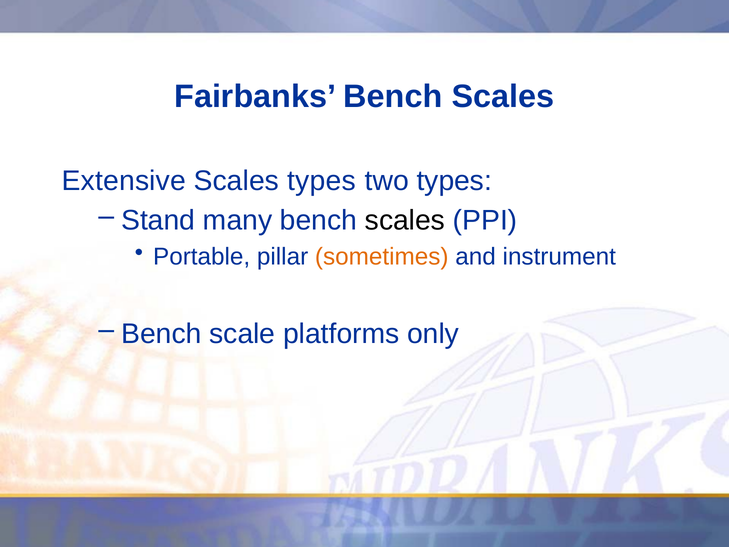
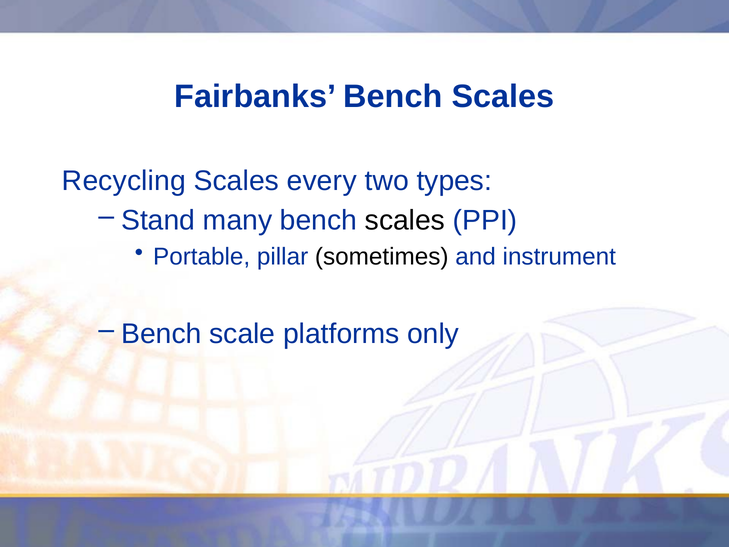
Extensive: Extensive -> Recycling (124, 181)
Scales types: types -> every (322, 181)
sometimes colour: orange -> black (382, 256)
